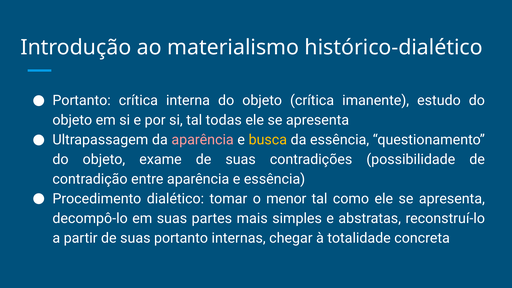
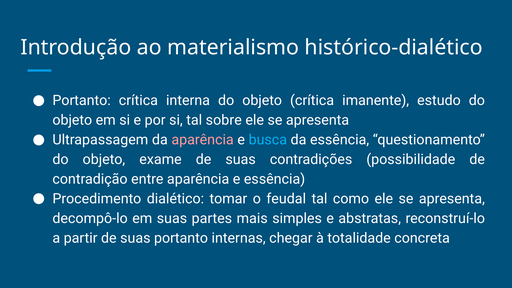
todas: todas -> sobre (224, 120)
busca colour: yellow -> light blue (268, 140)
menor: menor -> feudal (286, 199)
